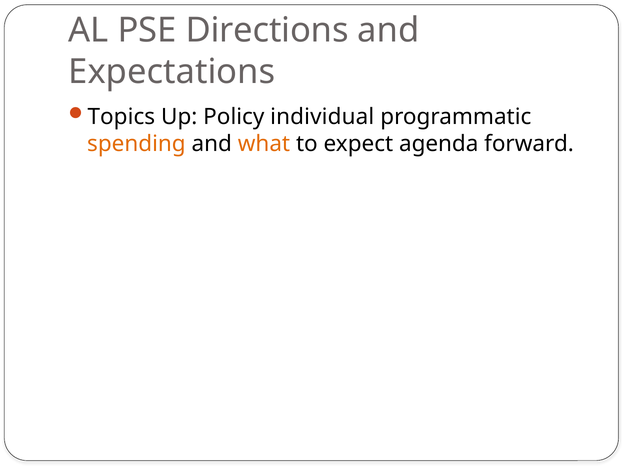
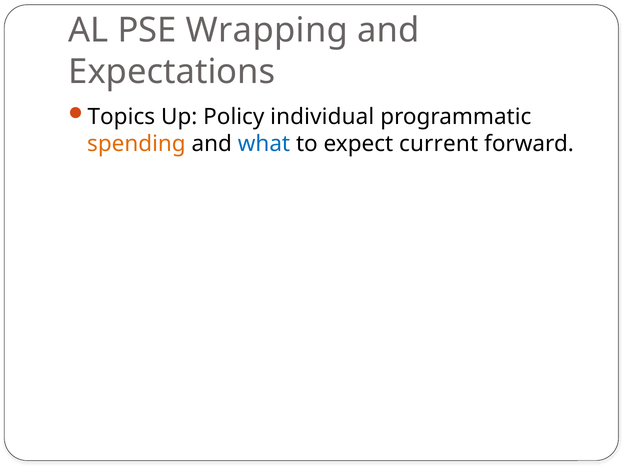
Directions: Directions -> Wrapping (267, 30)
what colour: orange -> blue (264, 144)
agenda: agenda -> current (439, 144)
